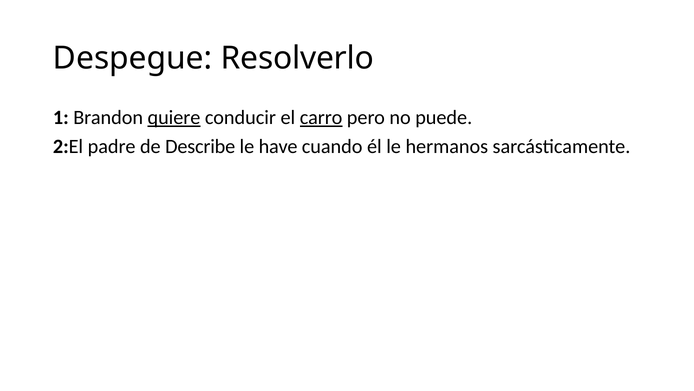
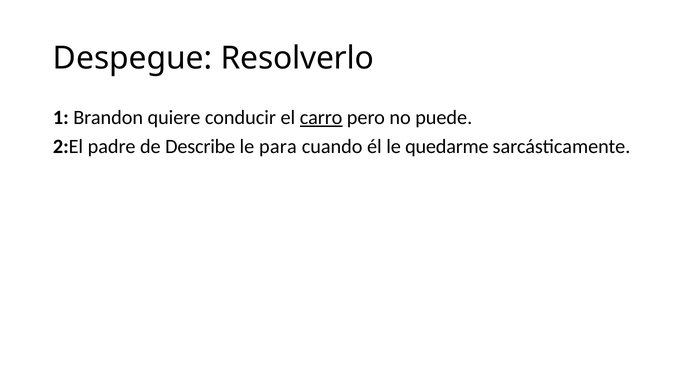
quiere underline: present -> none (174, 117)
have: have -> para (278, 146)
hermanos: hermanos -> quedarme (447, 146)
